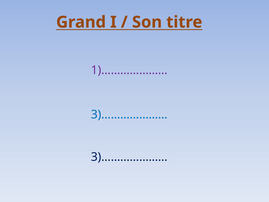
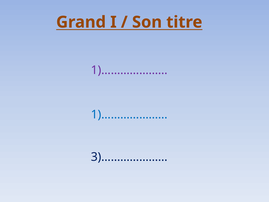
3)…………………: 3)………………… -> 1)………………… (129, 114)
